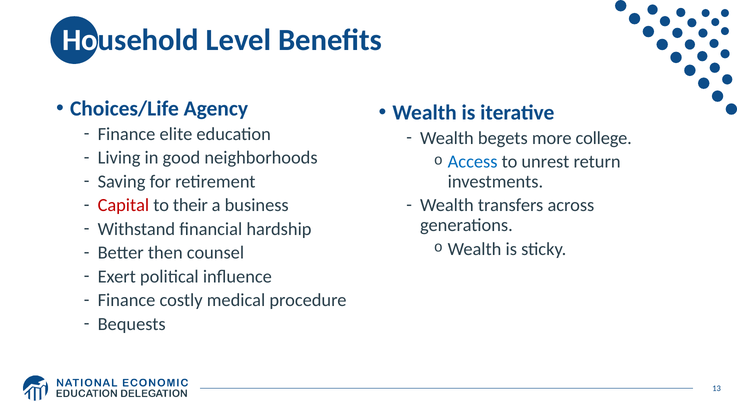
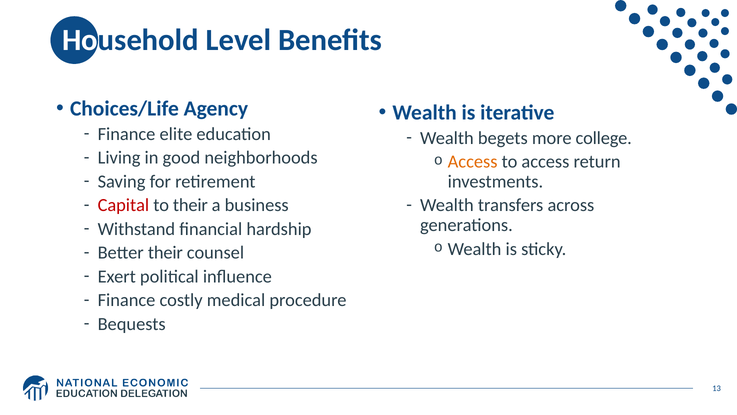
Access colour: blue -> orange (473, 162)
to unrest: unrest -> access (545, 162)
Better then: then -> their (165, 253)
